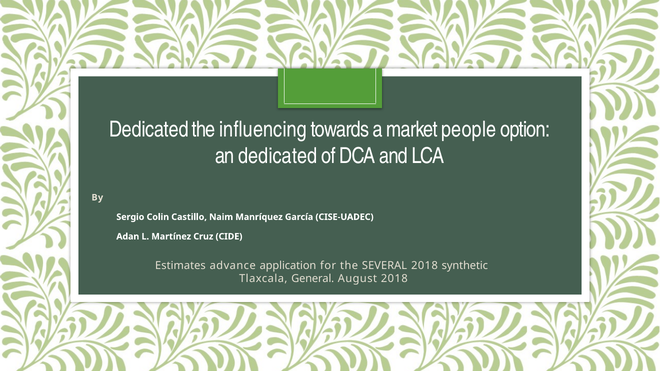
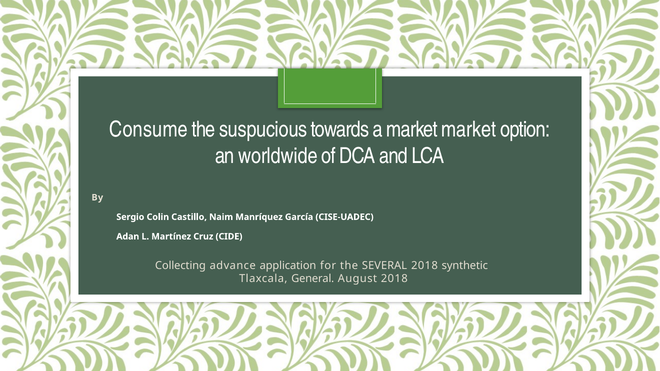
Dedicated: Dedicated -> Consume (149, 129)
influencing: influencing -> suspucious (263, 129)
market people: people -> market (469, 129)
an dedicated: dedicated -> worldwide (278, 156)
Estimates: Estimates -> Collecting (180, 266)
